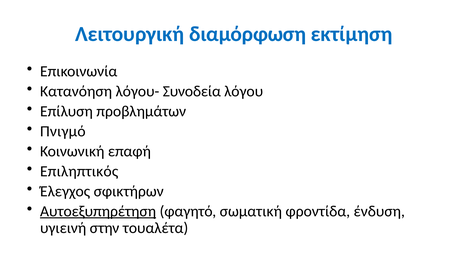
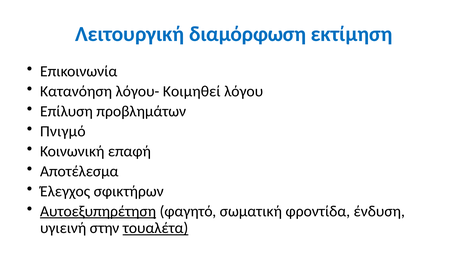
Συνοδεία: Συνοδεία -> Κοιμηθεί (192, 91)
Επιληπτικός: Επιληπτικός -> Αποτέλεσμα (79, 171)
τουαλέτα underline: none -> present (156, 228)
